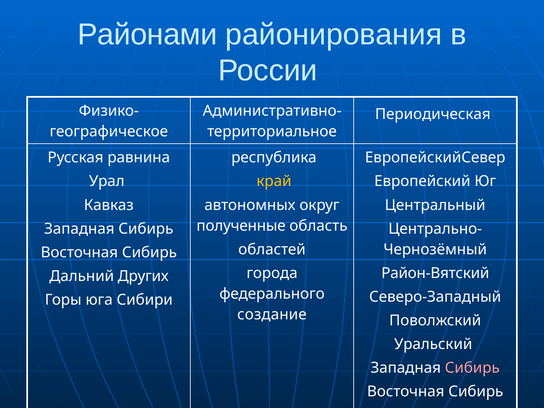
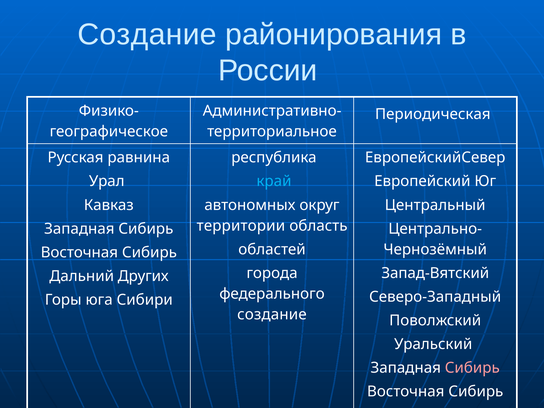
Районами: Районами -> Создание (147, 34)
край colour: yellow -> light blue (274, 181)
полученные: полученные -> территории (241, 226)
Район-Вятский: Район-Вятский -> Запад-Вятский (435, 273)
